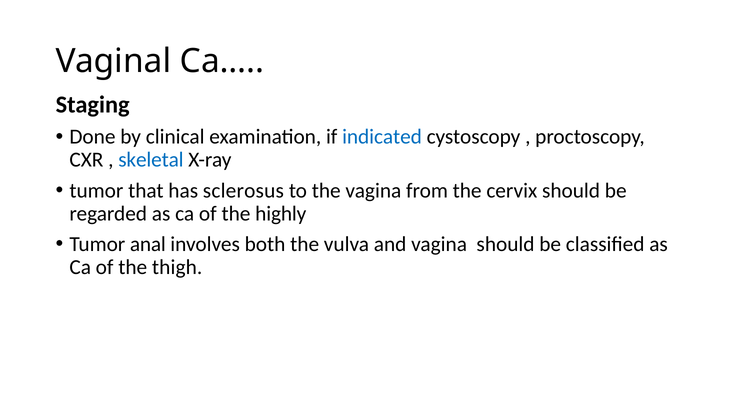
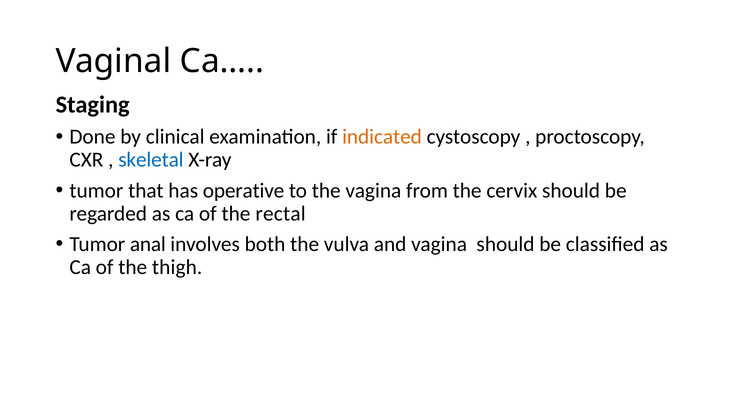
indicated colour: blue -> orange (382, 137)
sclerosus: sclerosus -> operative (244, 191)
highly: highly -> rectal (281, 214)
